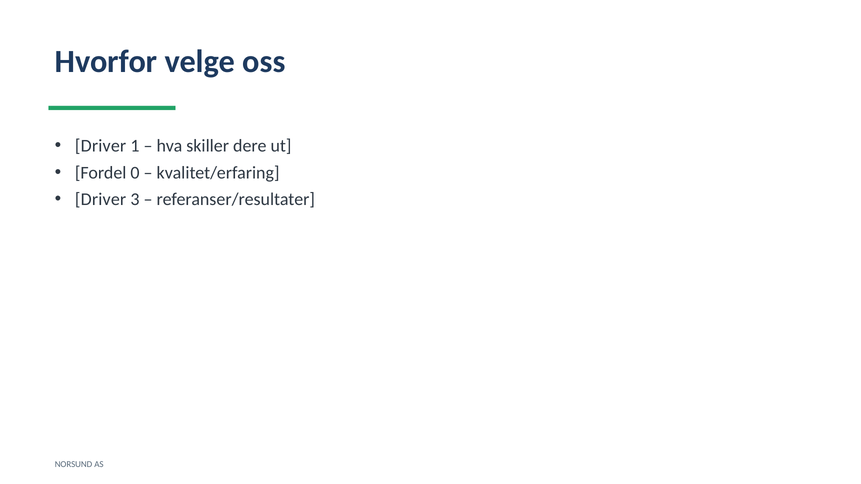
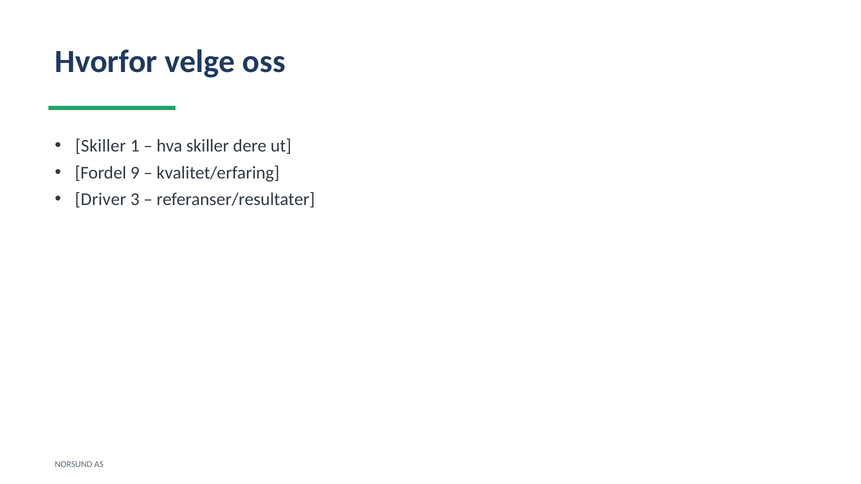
Driver: Driver -> Skiller (101, 146)
0: 0 -> 9 (135, 173)
